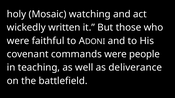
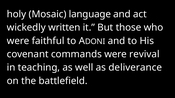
watching: watching -> language (90, 14)
people: people -> revival (144, 54)
